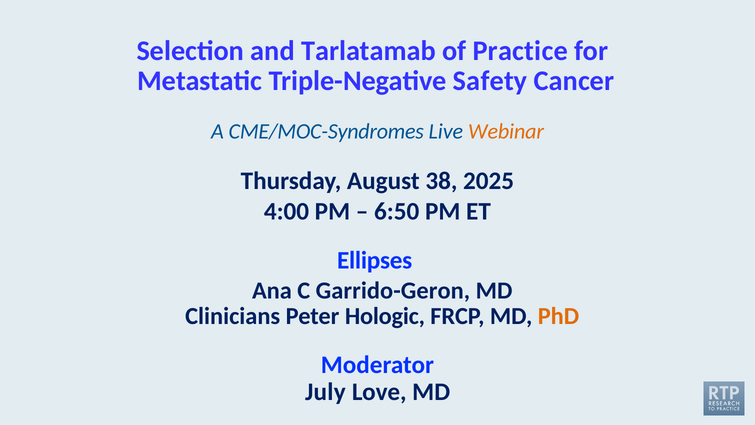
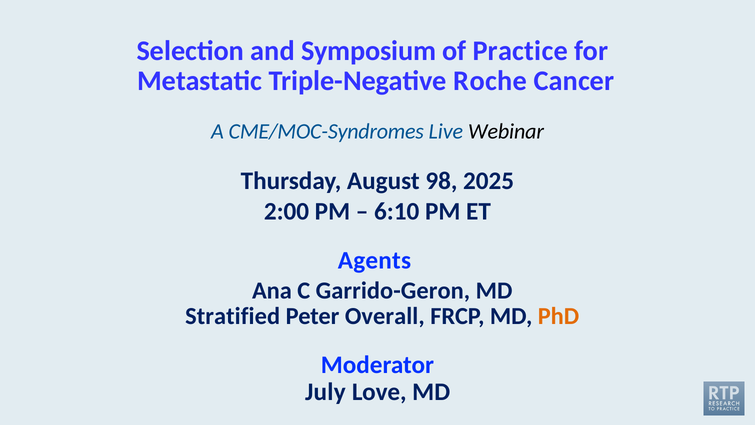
Tarlatamab: Tarlatamab -> Symposium (369, 51)
Safety: Safety -> Roche (490, 81)
Webinar colour: orange -> black (506, 131)
38: 38 -> 98 (441, 181)
4:00: 4:00 -> 2:00 (286, 211)
6:50: 6:50 -> 6:10 (397, 211)
Ellipses: Ellipses -> Agents (374, 260)
Clinicians: Clinicians -> Stratified (233, 316)
Hologic: Hologic -> Overall (385, 316)
